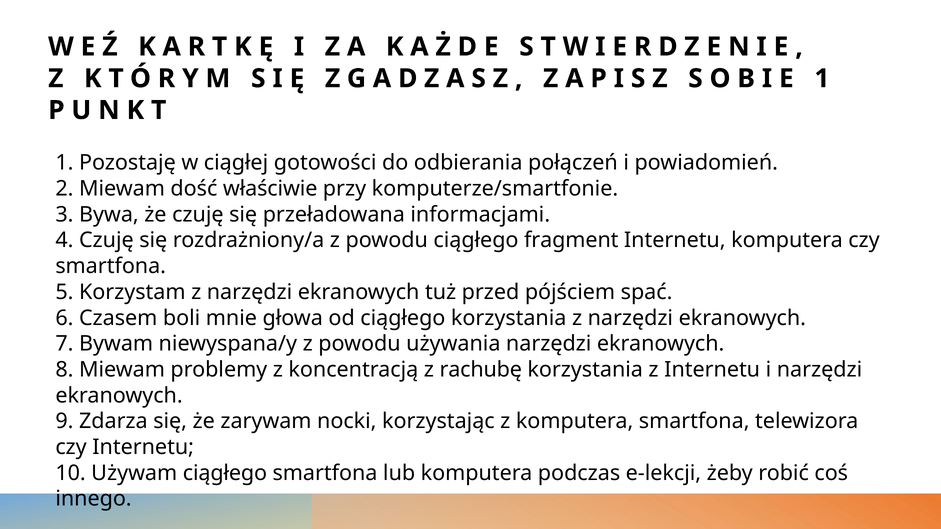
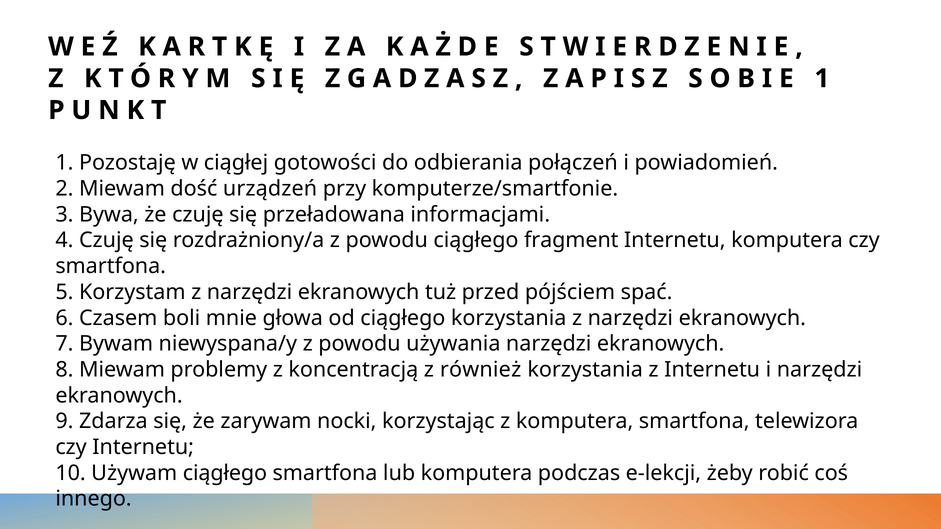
właściwie: właściwie -> urządzeń (270, 189)
rachubę: rachubę -> również (481, 370)
